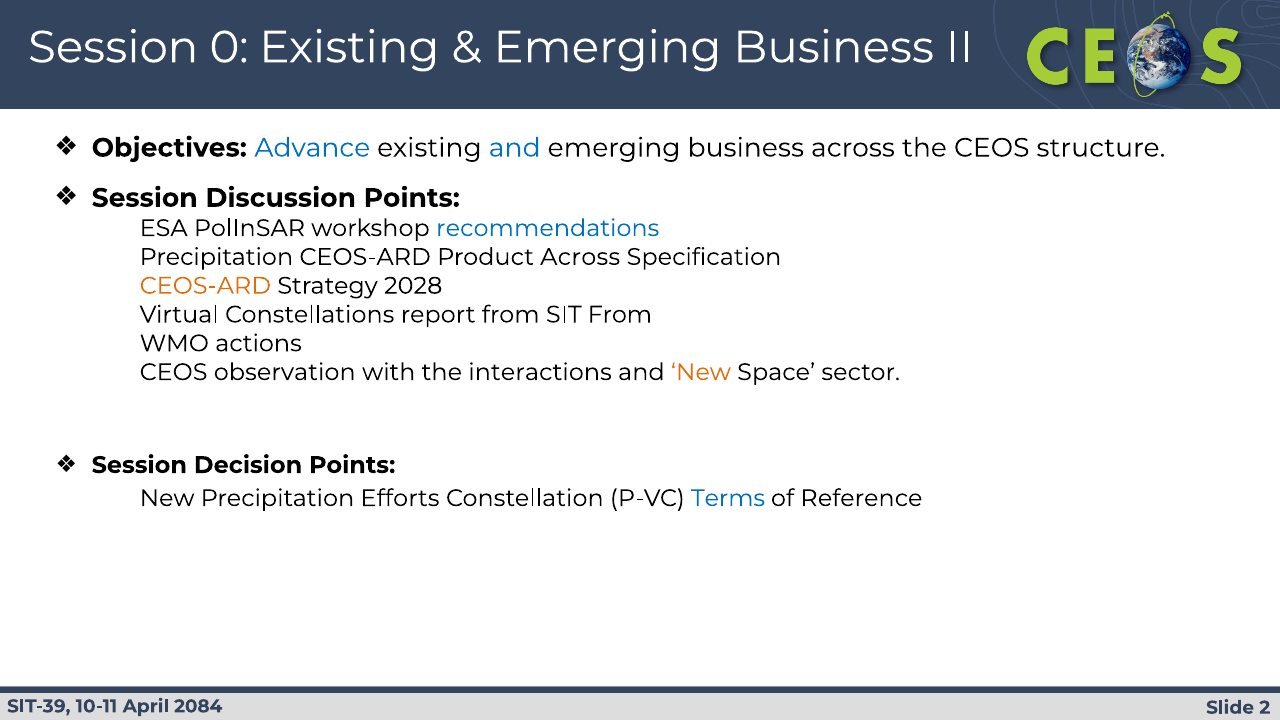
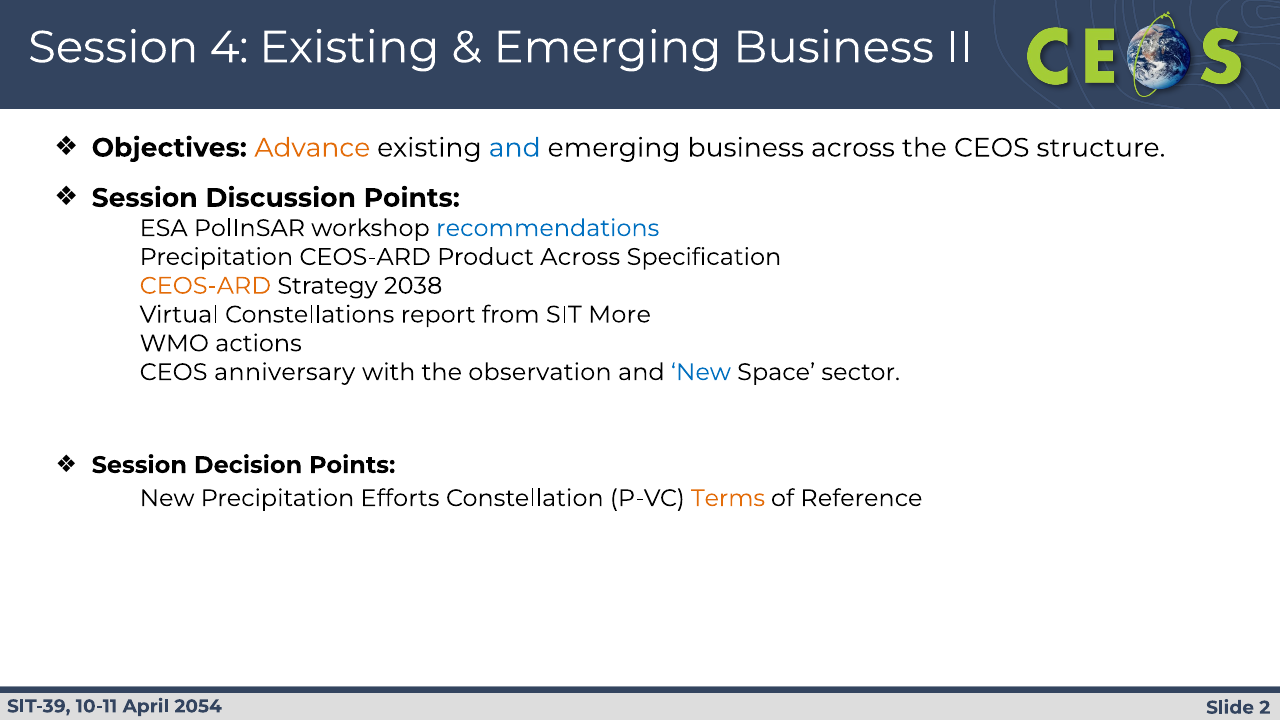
0: 0 -> 4 (229, 47)
Advance colour: blue -> orange (312, 148)
2028: 2028 -> 2038 (413, 286)
SIT From: From -> More (620, 315)
observation: observation -> anniversary (285, 372)
interactions: interactions -> observation (540, 372)
New colour: orange -> blue (701, 372)
Terms colour: blue -> orange (728, 498)
2084: 2084 -> 2054 (198, 706)
